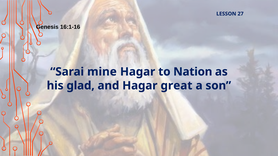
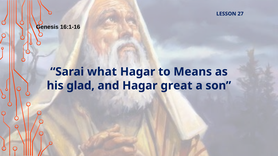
mine: mine -> what (102, 72)
Nation: Nation -> Means (193, 72)
